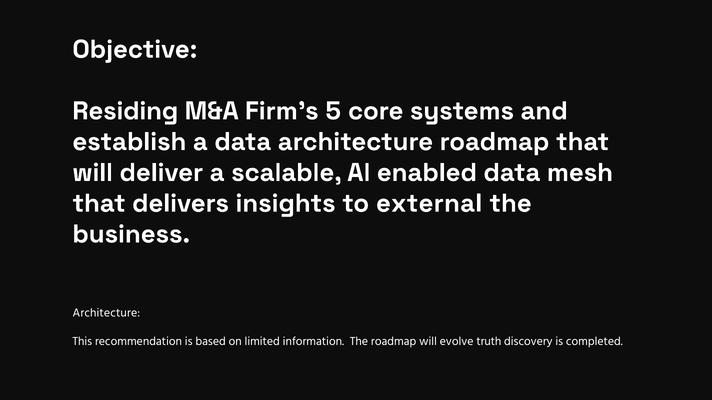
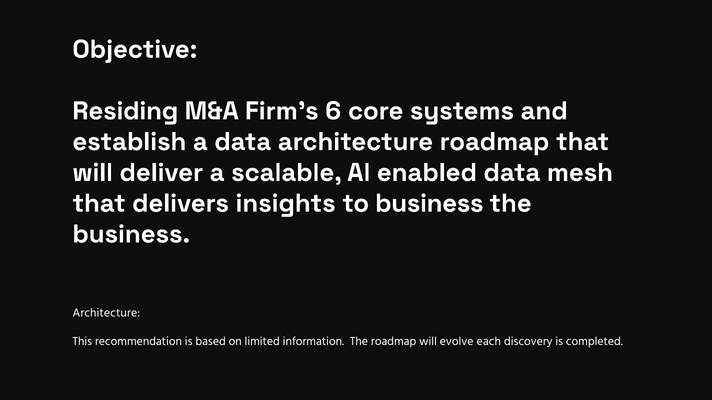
5: 5 -> 6 (333, 111)
to external: external -> business (429, 203)
truth: truth -> each (489, 342)
